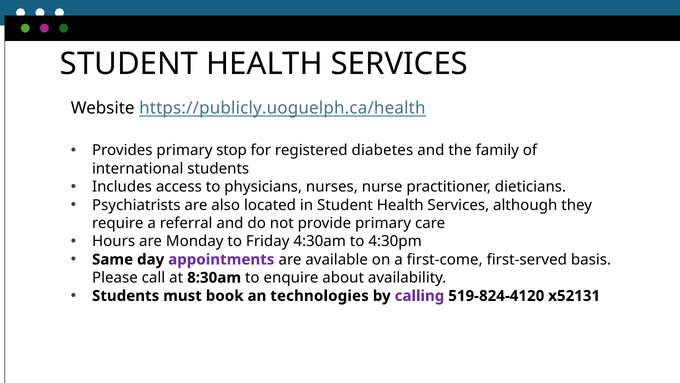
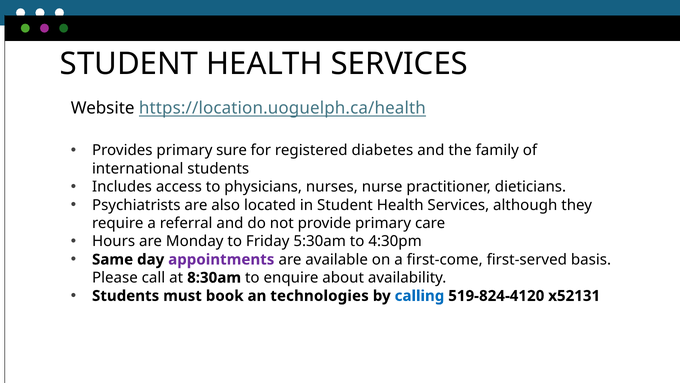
https://publicly.uoguelph.ca/health: https://publicly.uoguelph.ca/health -> https://location.uoguelph.ca/health (282, 108)
stop: stop -> sure (232, 150)
4:30am: 4:30am -> 5:30am (320, 241)
calling colour: purple -> blue (419, 296)
